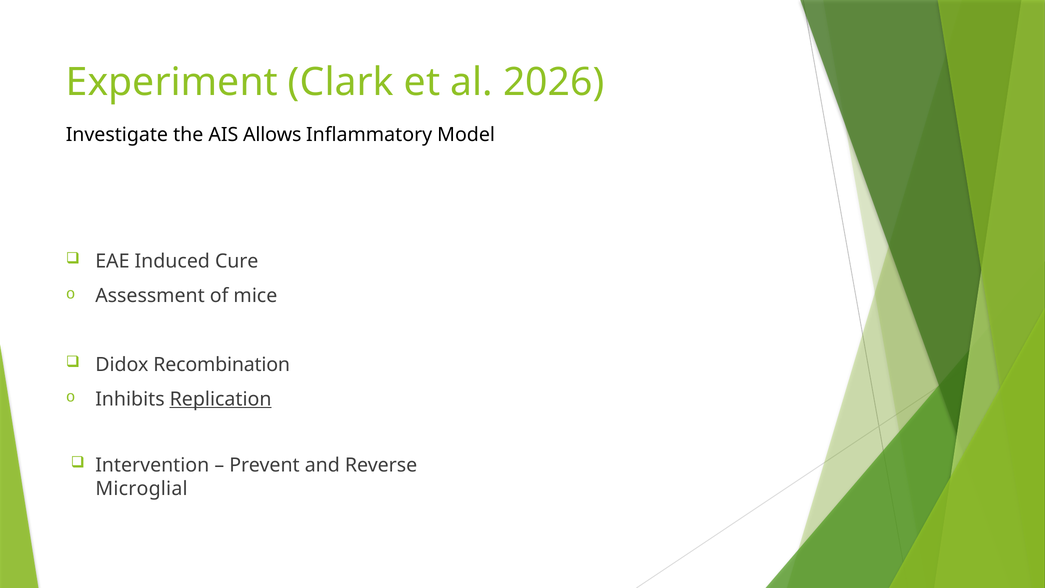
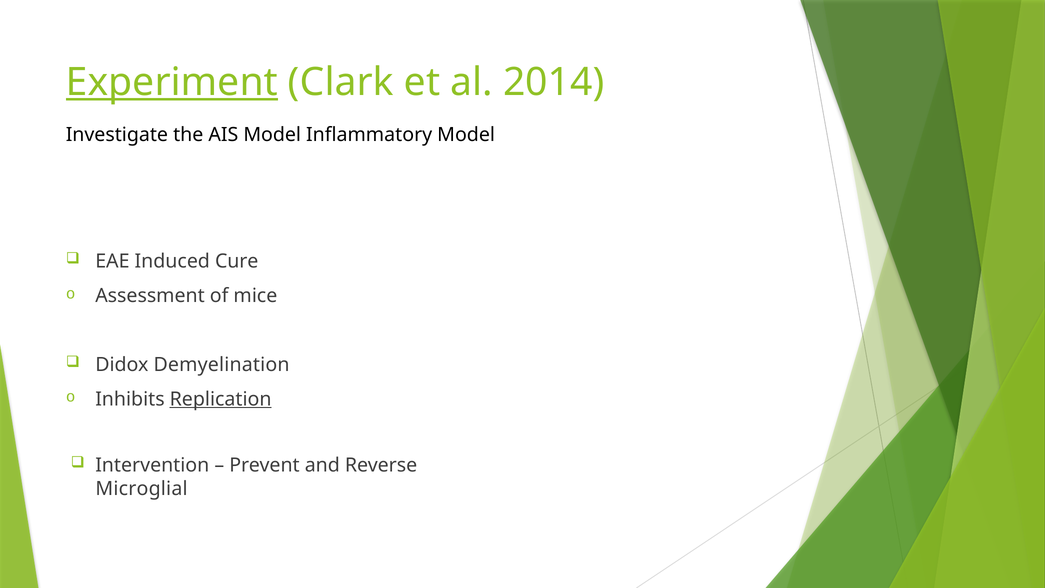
Experiment underline: none -> present (172, 82)
2026: 2026 -> 2014 (554, 82)
AIS Allows: Allows -> Model (272, 135)
Recombination: Recombination -> Demyelination (222, 365)
